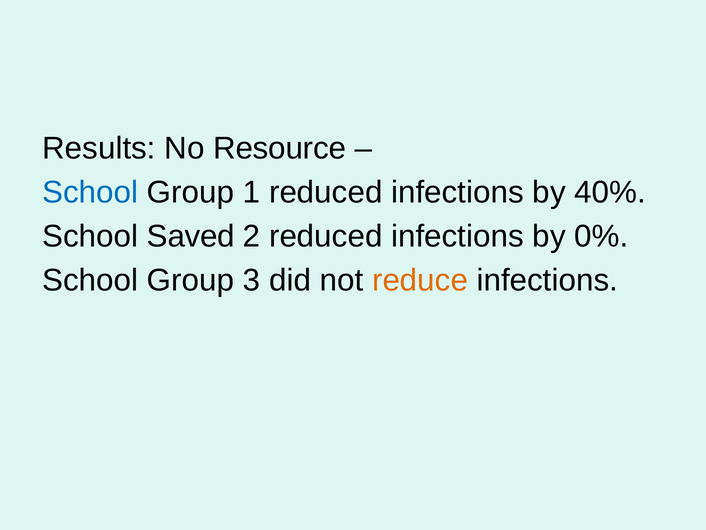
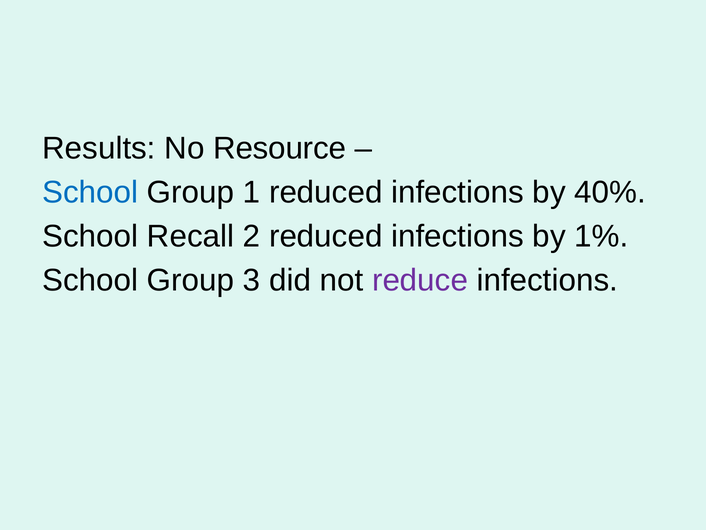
Saved: Saved -> Recall (191, 236)
0%: 0% -> 1% (601, 236)
reduce colour: orange -> purple (420, 280)
